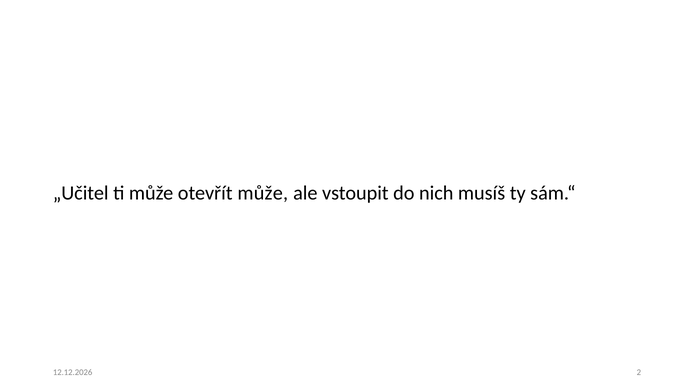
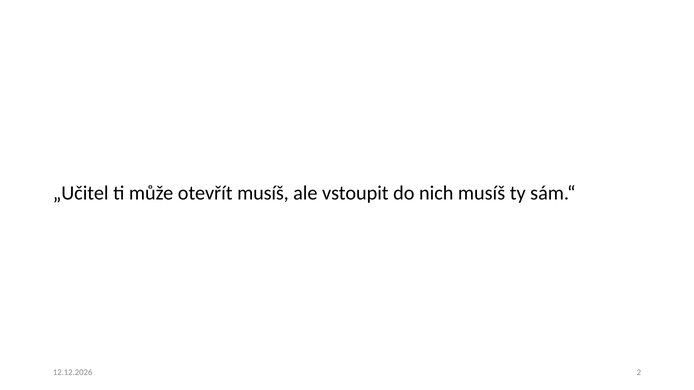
otevřít může: může -> musíš (263, 193)
